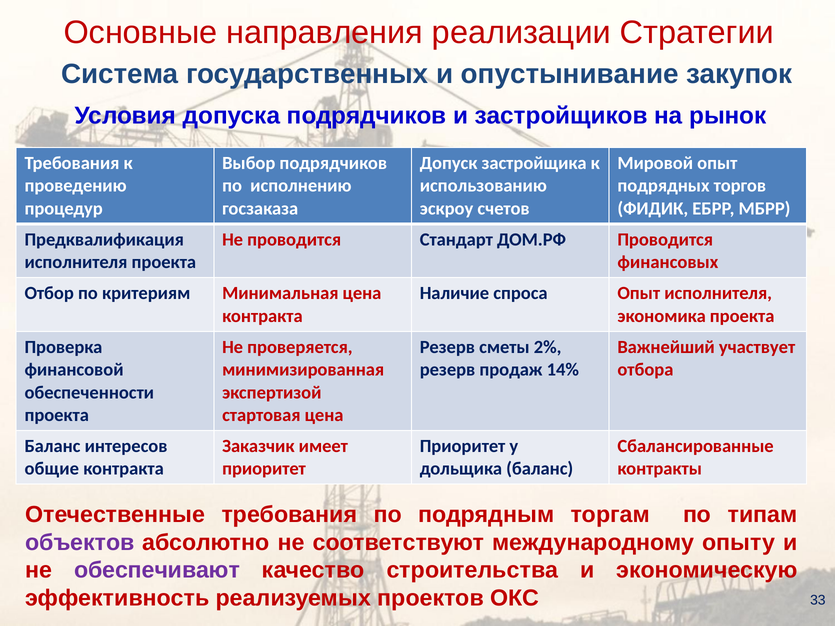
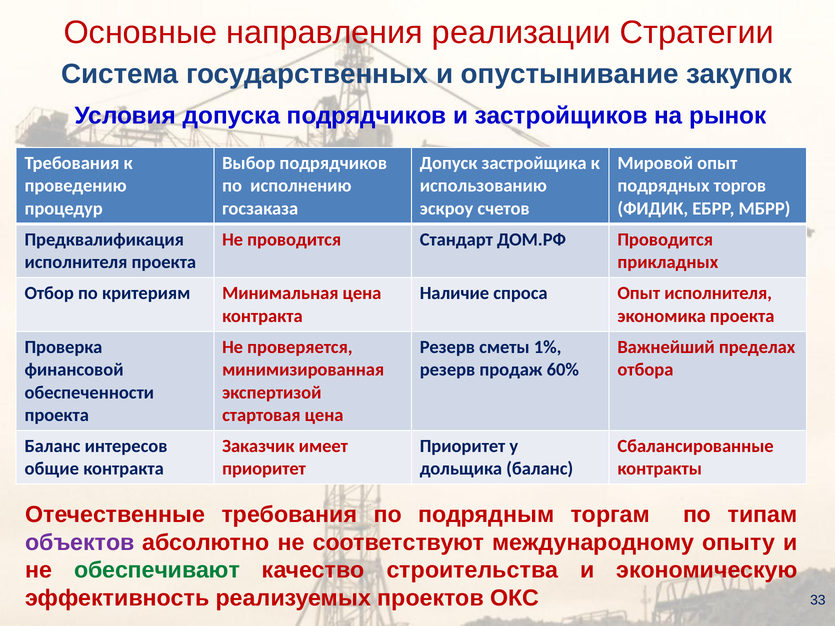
финансовых: финансовых -> прикладных (668, 262)
2%: 2% -> 1% (548, 347)
участвует: участвует -> пределах (757, 347)
14%: 14% -> 60% (563, 370)
обеспечивают colour: purple -> green (157, 571)
